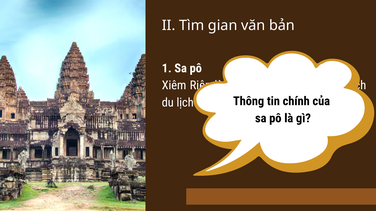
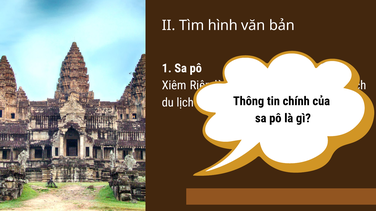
gian: gian -> hình (223, 26)
